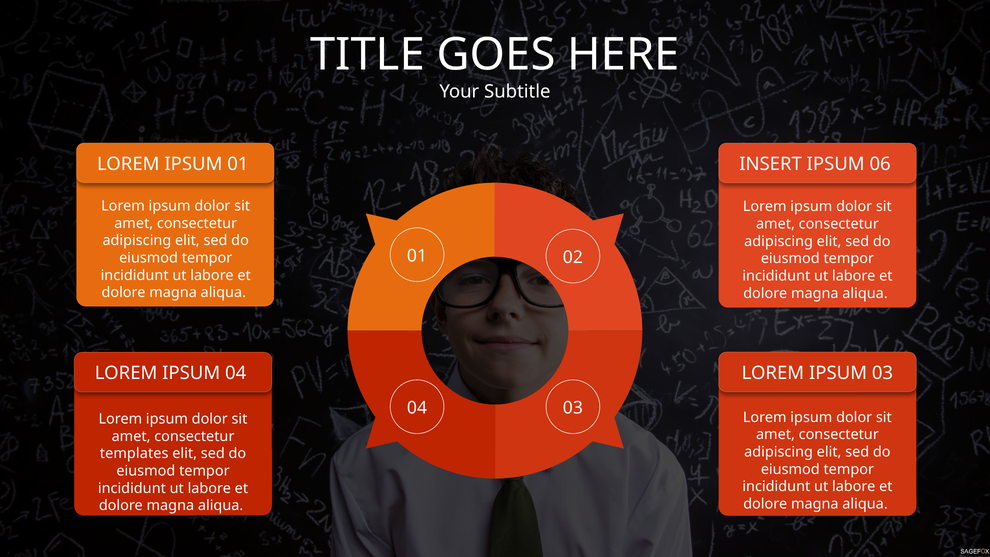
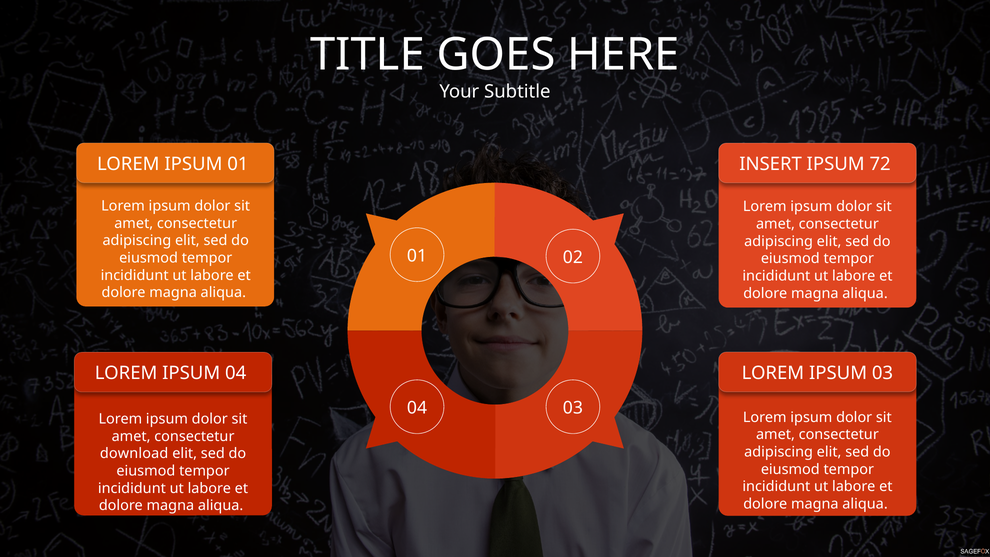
06: 06 -> 72 (880, 164)
templates: templates -> download (134, 454)
